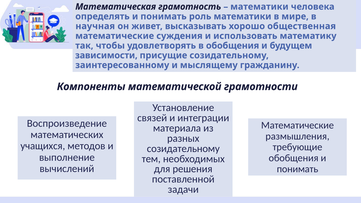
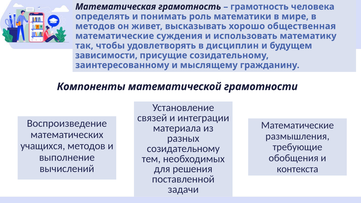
математики: математики -> грамотность (259, 7)
научная: научная -> методов (95, 26)
в обобщения: обобщения -> дисциплин (232, 46)
понимать: понимать -> контекста (298, 169)
